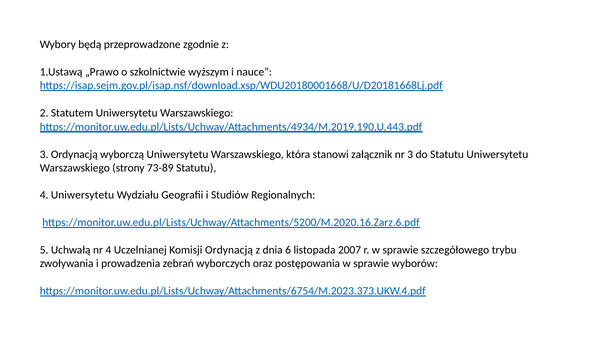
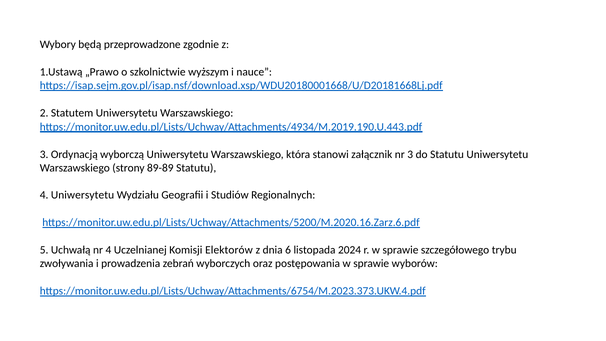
73-89: 73-89 -> 89-89 (160, 168)
Komisji Ordynacją: Ordynacją -> Elektorów (229, 250)
2007: 2007 -> 2024 (350, 250)
